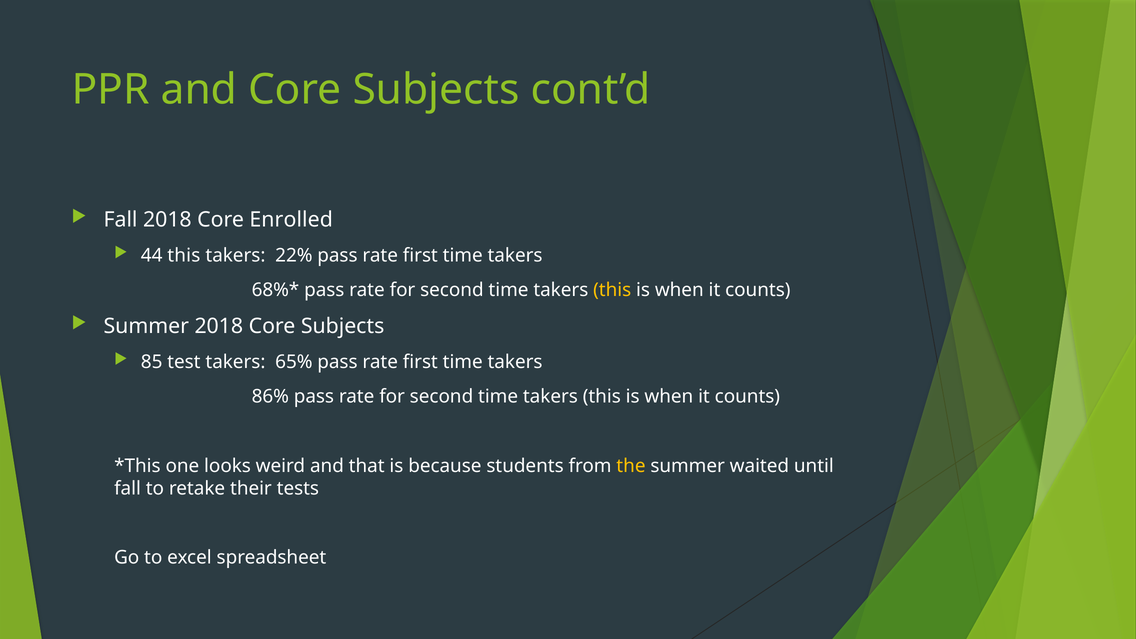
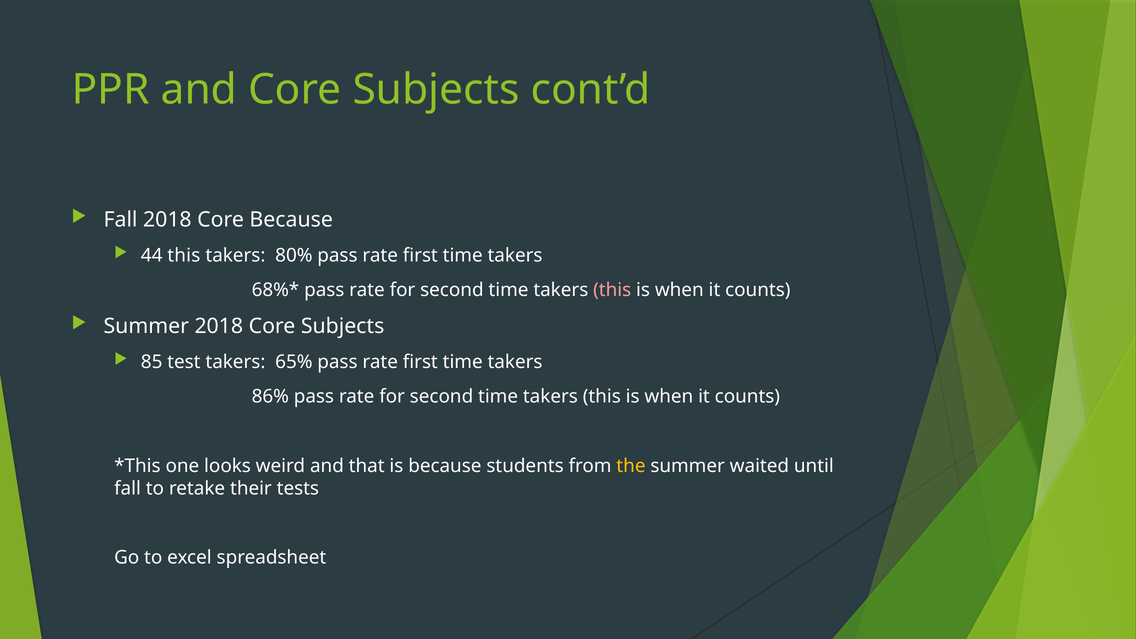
Core Enrolled: Enrolled -> Because (291, 220)
22%: 22% -> 80% (294, 256)
this colour: yellow -> pink (612, 290)
